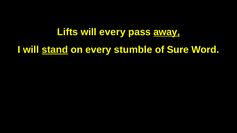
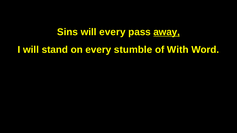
Lifts: Lifts -> Sins (68, 32)
stand underline: present -> none (55, 50)
Sure: Sure -> With (178, 50)
